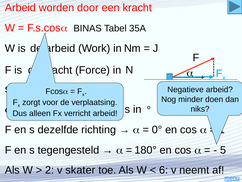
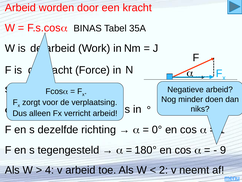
5: 5 -> 9 (223, 150)
2: 2 -> 4 (50, 170)
v skater: skater -> arbeid (80, 170)
6: 6 -> 2 (164, 170)
